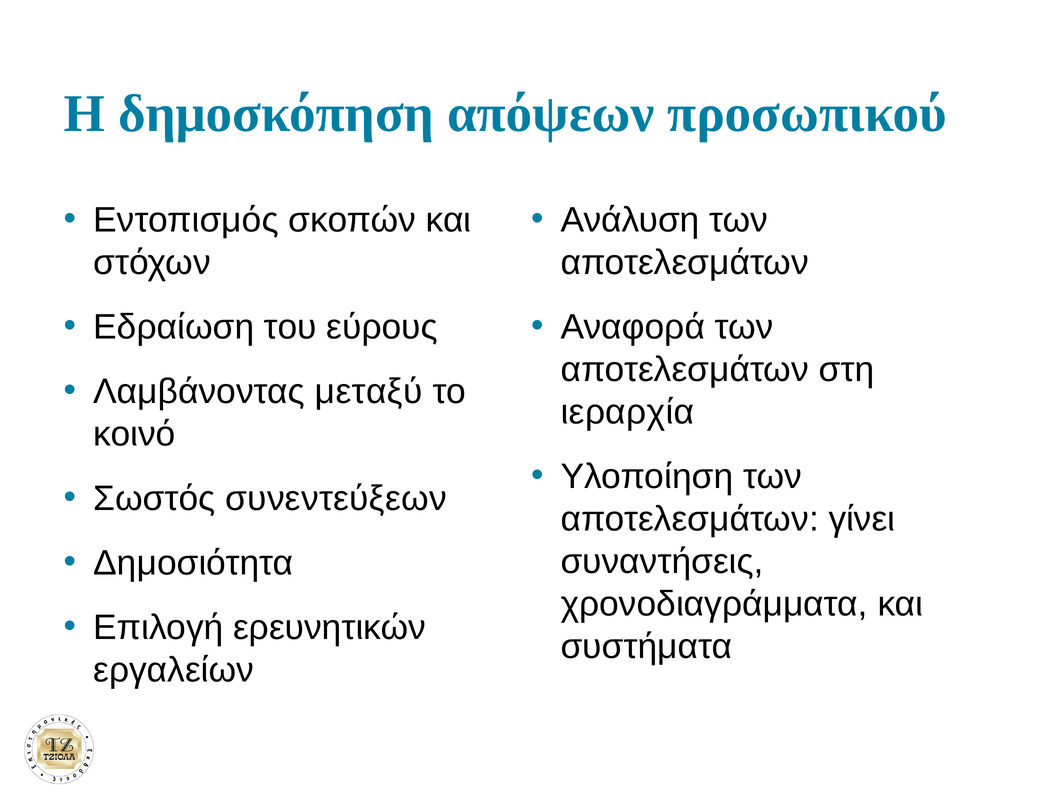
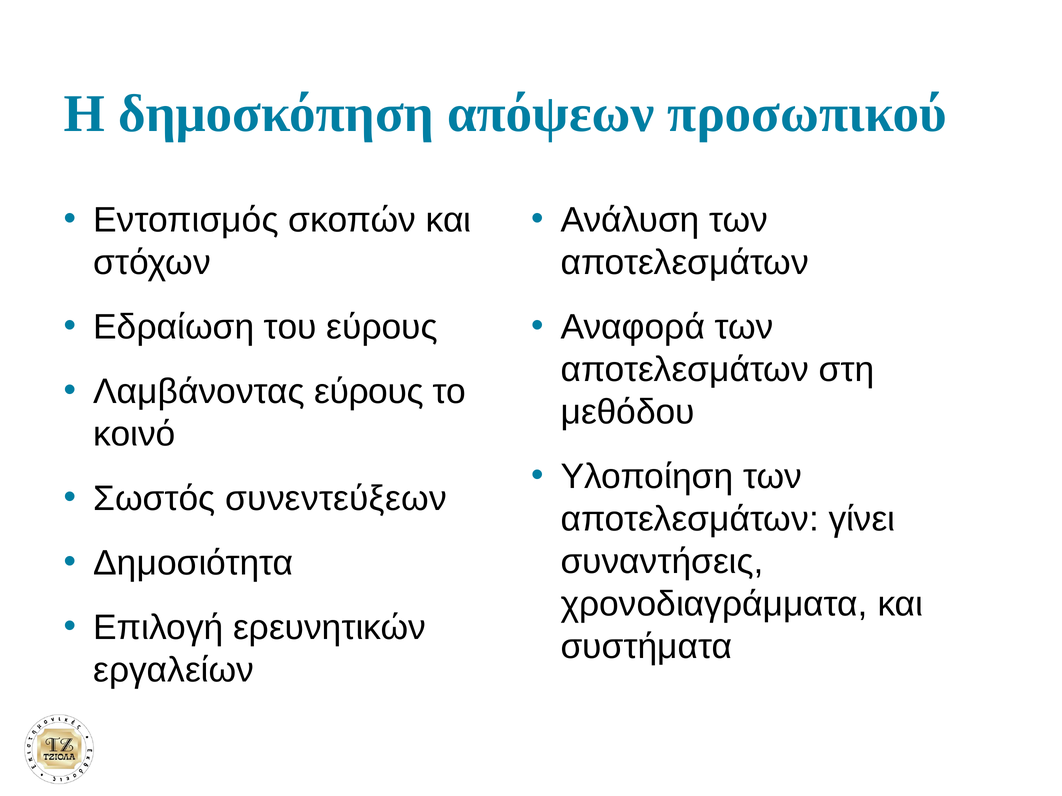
Λαμβάνοντας μεταξύ: μεταξύ -> εύρους (369, 392)
ιεραρχία: ιεραρχία -> μεθόδου (628, 412)
